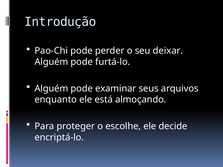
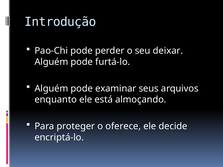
escolhe: escolhe -> oferece (123, 126)
